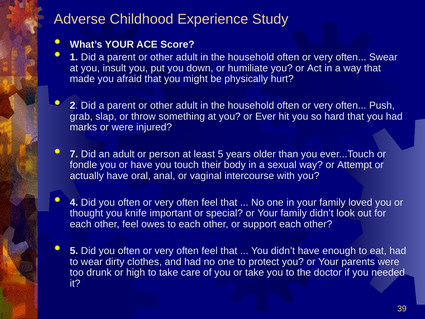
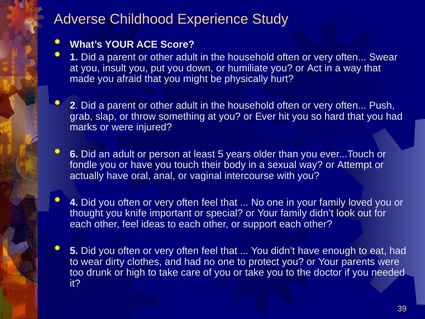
7: 7 -> 6 (74, 154)
owes: owes -> ideas (153, 224)
